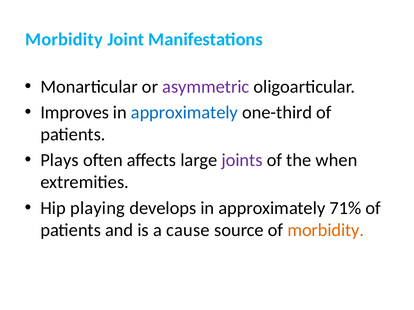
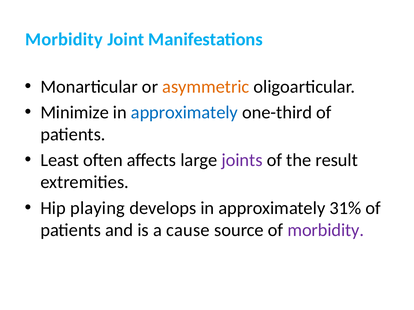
asymmetric colour: purple -> orange (206, 87)
Improves: Improves -> Minimize (75, 113)
Plays: Plays -> Least (60, 160)
when: when -> result (337, 160)
71%: 71% -> 31% (345, 208)
morbidity colour: orange -> purple (326, 230)
